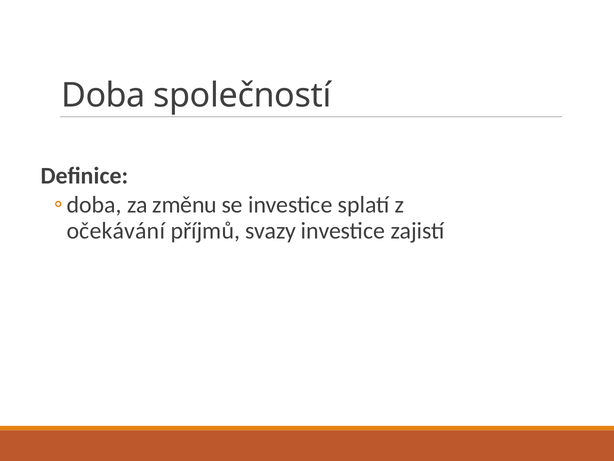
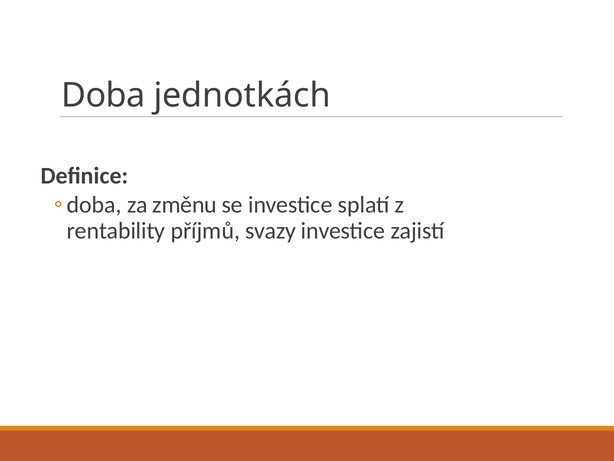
společností: společností -> jednotkách (242, 95)
očekávání: očekávání -> rentability (116, 231)
